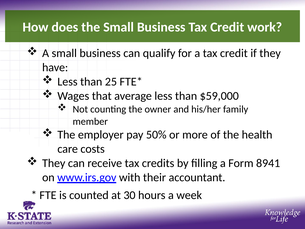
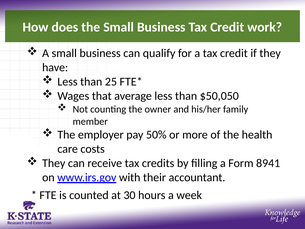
$59,000: $59,000 -> $50,050 (219, 96)
